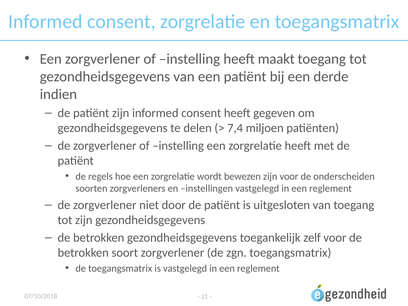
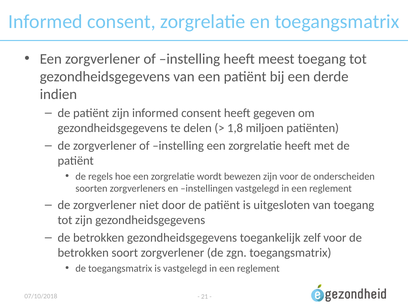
maakt: maakt -> meest (276, 59)
7,4: 7,4 -> 1,8 (235, 128)
